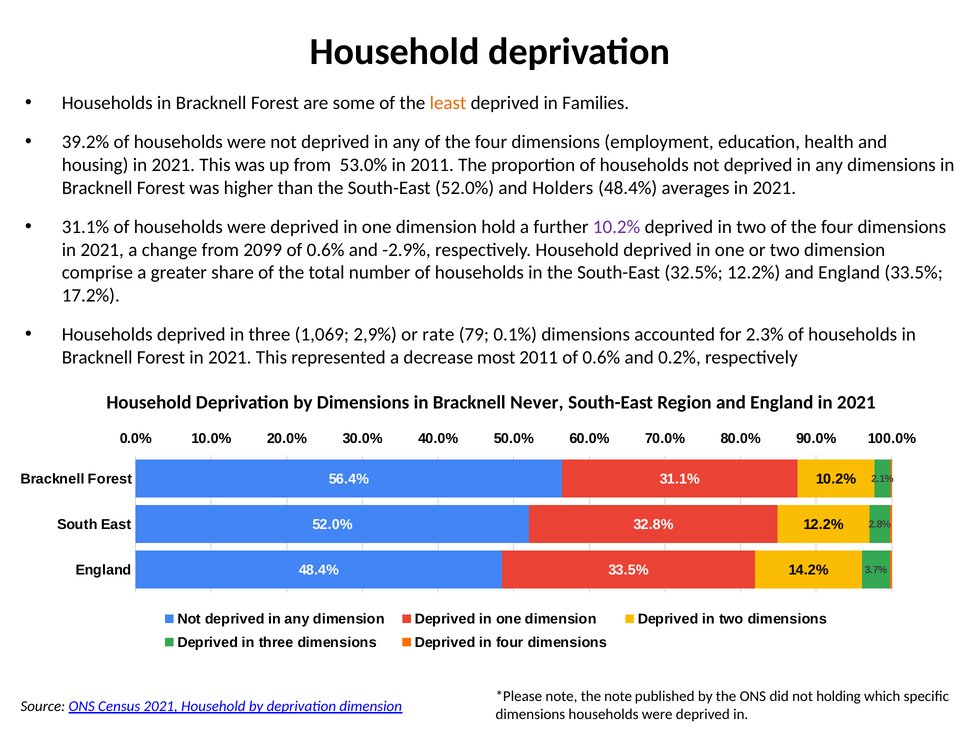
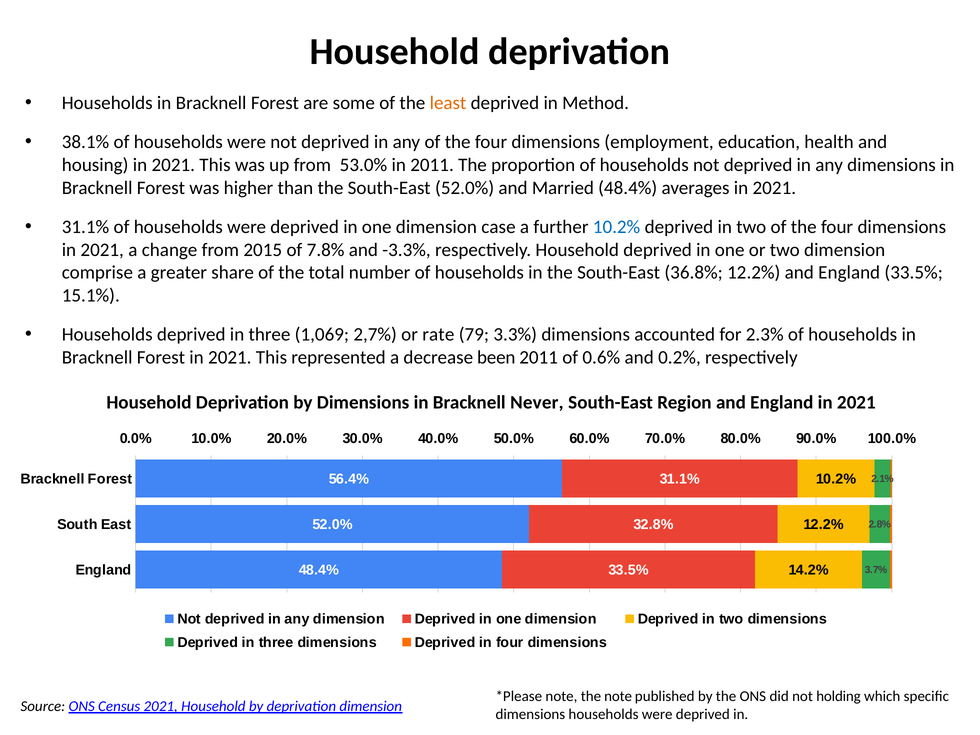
Families: Families -> Method (596, 103)
39.2%: 39.2% -> 38.1% (85, 142)
Holders: Holders -> Married (563, 188)
hold: hold -> case (498, 227)
10.2% colour: purple -> blue (617, 227)
2099: 2099 -> 2015 (263, 250)
0.6%: 0.6% -> 7.8% (326, 250)
-2.9%: -2.9% -> -3.3% (407, 250)
32.5%: 32.5% -> 36.8% (694, 273)
17.2%: 17.2% -> 15.1% (91, 296)
2,9%: 2,9% -> 2,7% (375, 334)
0.1%: 0.1% -> 3.3% (515, 334)
most: most -> been (496, 357)
